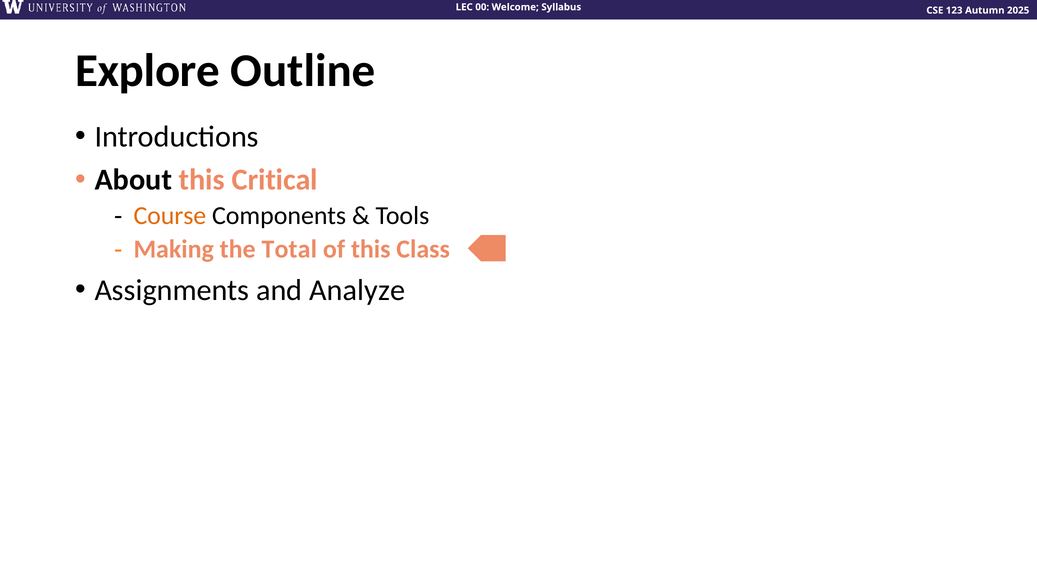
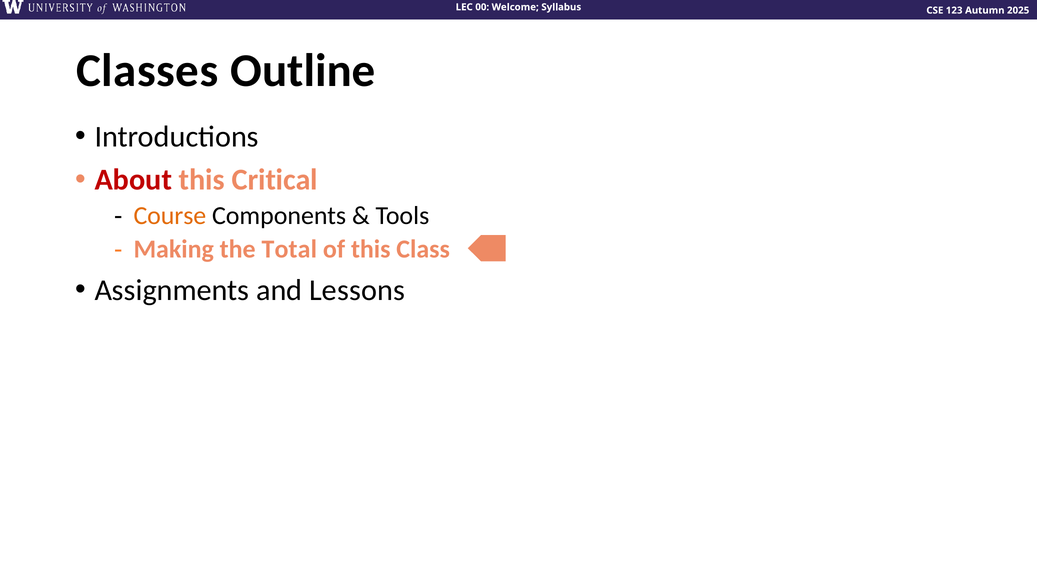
Explore: Explore -> Classes (147, 71)
About colour: black -> red (133, 180)
Analyze: Analyze -> Lessons (357, 290)
